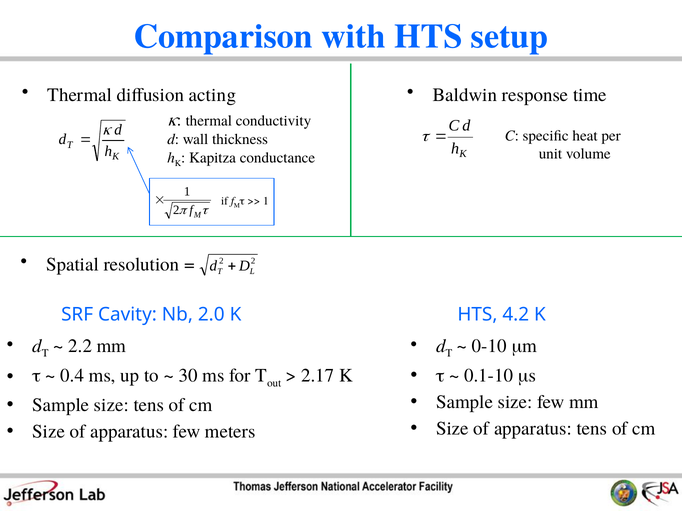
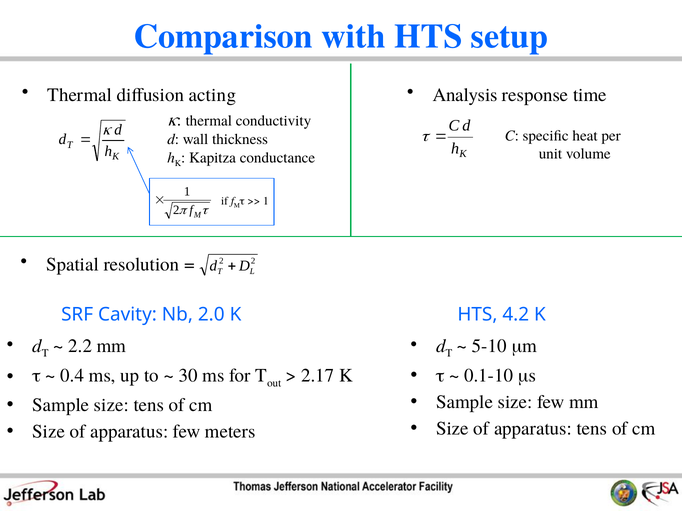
Baldwin: Baldwin -> Analysis (465, 95)
0-10: 0-10 -> 5-10 (489, 346)
